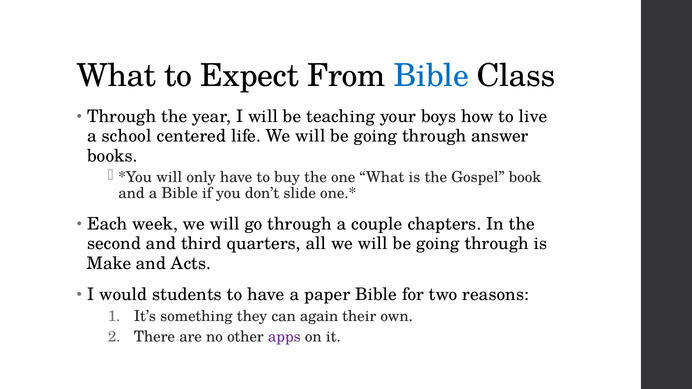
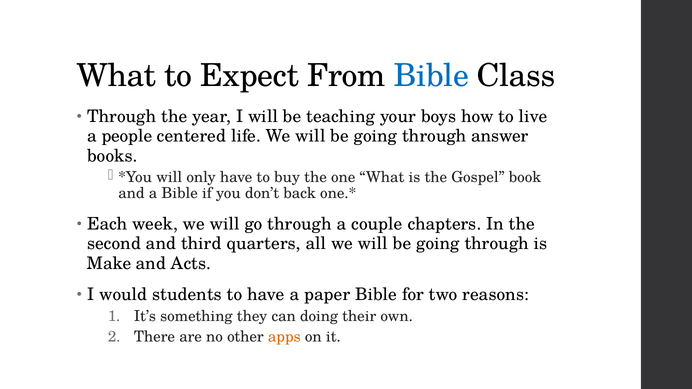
school: school -> people (127, 136)
slide: slide -> back (300, 194)
again: again -> doing (319, 316)
apps colour: purple -> orange (284, 337)
